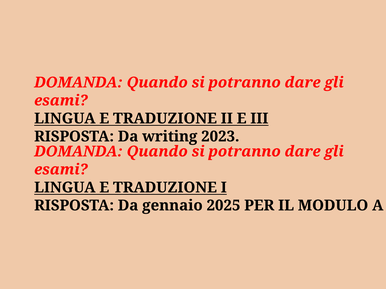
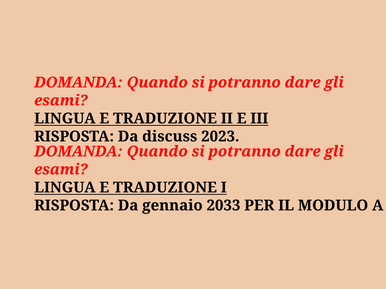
writing: writing -> discuss (170, 137)
2025: 2025 -> 2033 (223, 206)
